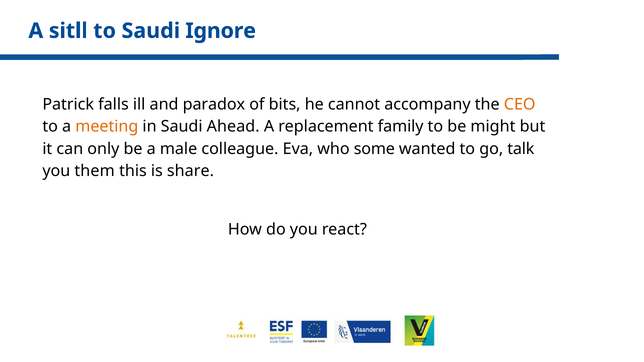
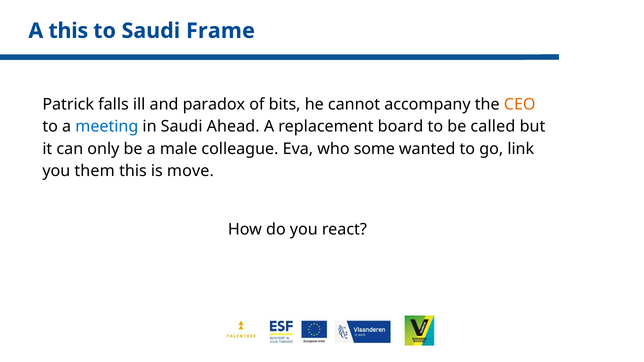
A sitll: sitll -> this (68, 31)
Ignore: Ignore -> Frame (220, 31)
meeting colour: orange -> blue (107, 127)
family: family -> board (401, 127)
might: might -> called (493, 127)
talk: talk -> link (521, 149)
share: share -> move (190, 171)
